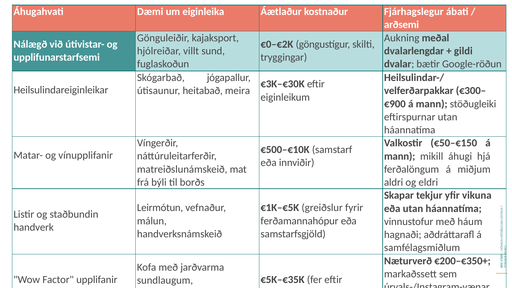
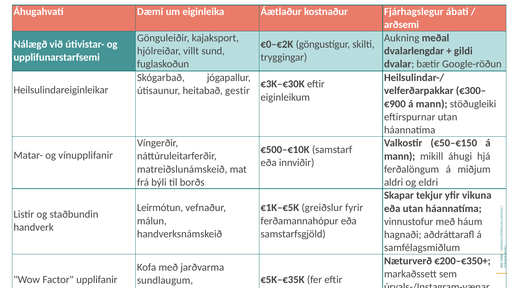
meira: meira -> gestir (237, 91)
